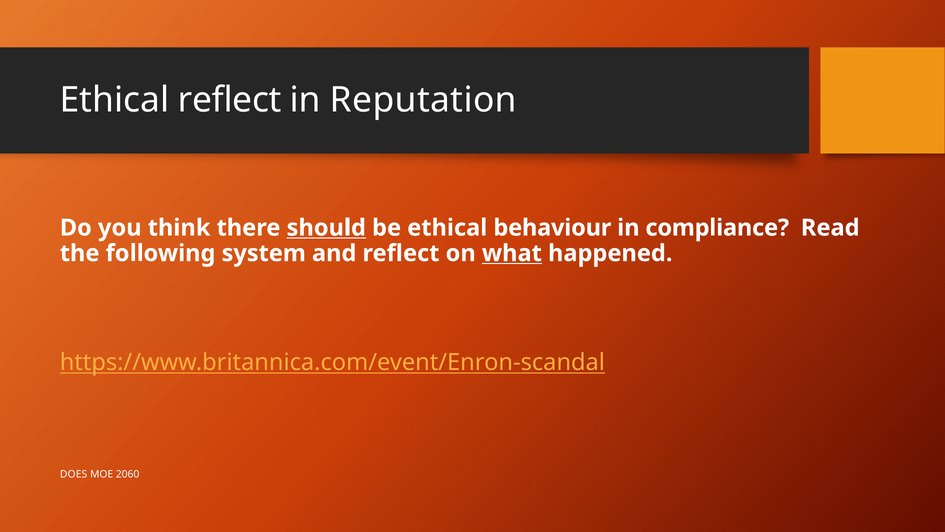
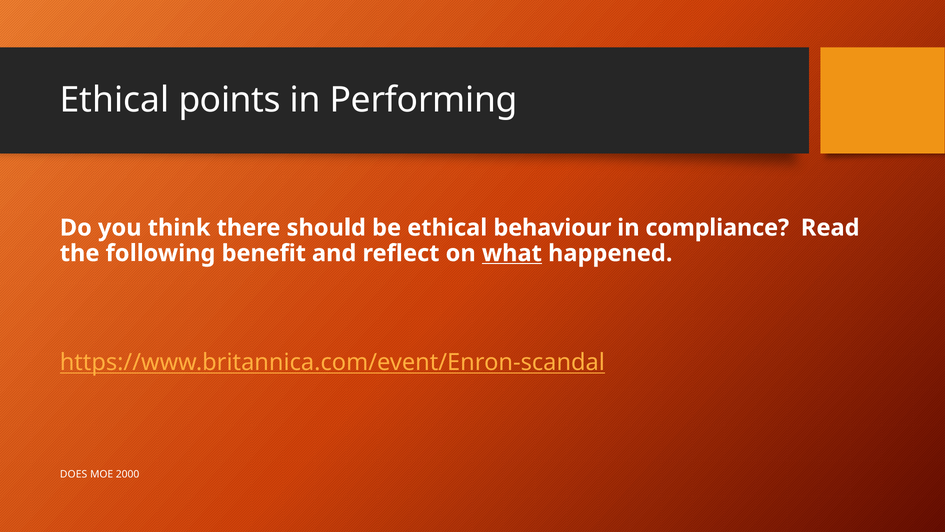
Ethical reflect: reflect -> points (230, 100)
Reputation: Reputation -> Performing (424, 100)
should underline: present -> none (326, 228)
system: system -> benefit (264, 253)
2060: 2060 -> 2000 (128, 474)
